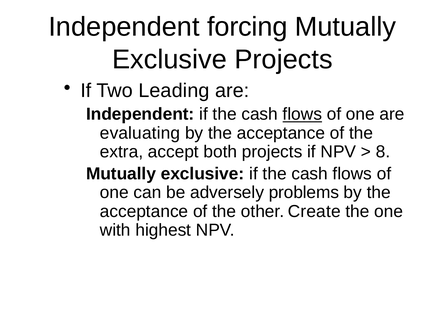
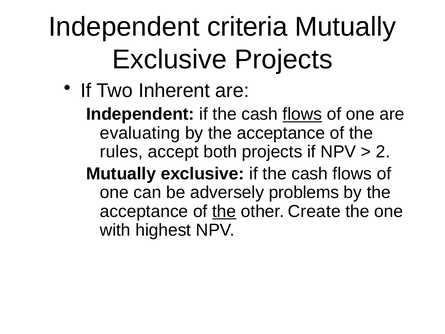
forcing: forcing -> criteria (247, 27)
Leading: Leading -> Inherent (174, 91)
extra: extra -> rules (121, 152)
8: 8 -> 2 (383, 152)
the underline: none -> present (224, 211)
